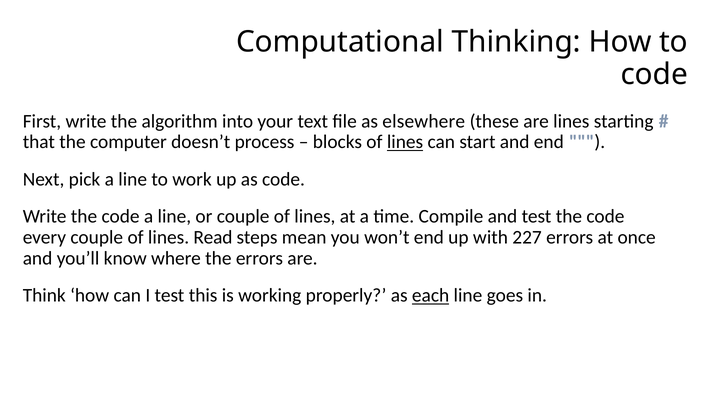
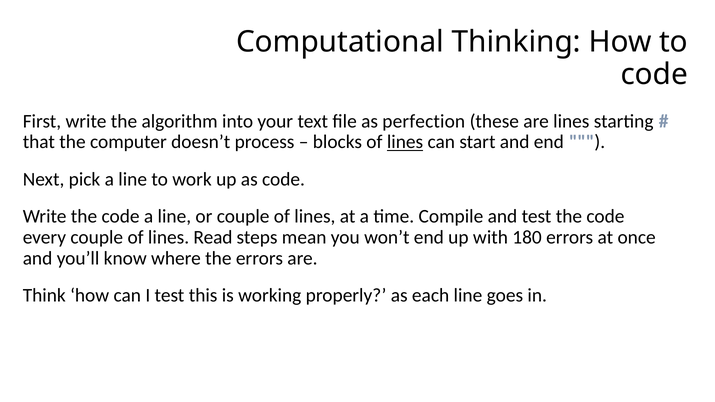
elsewhere: elsewhere -> perfection (424, 121)
227: 227 -> 180 (527, 238)
each underline: present -> none (431, 296)
